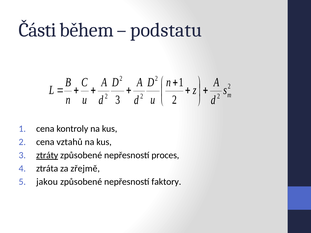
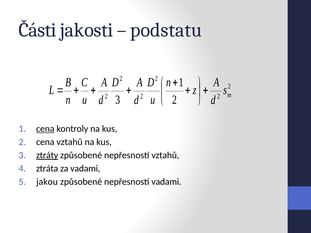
během: během -> jakosti (87, 30)
cena underline: none -> present (45, 129)
nepřesností proces: proces -> vztahů (165, 155)
za zřejmě: zřejmě -> vadami (85, 169)
nepřesností faktory: faktory -> vadami (166, 182)
